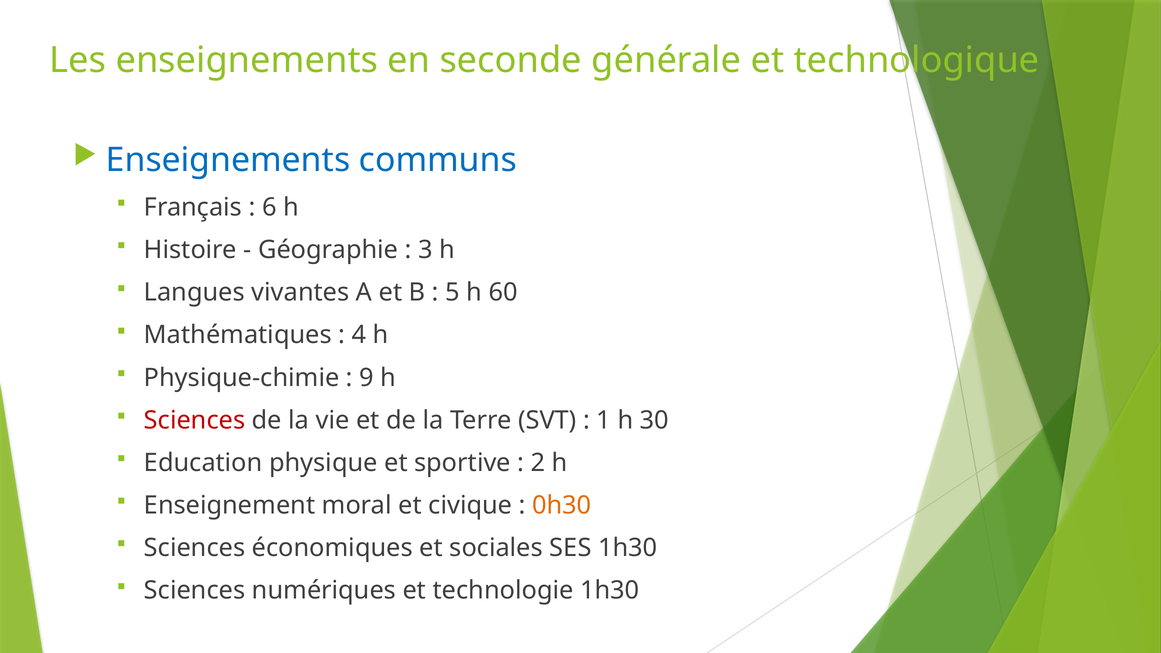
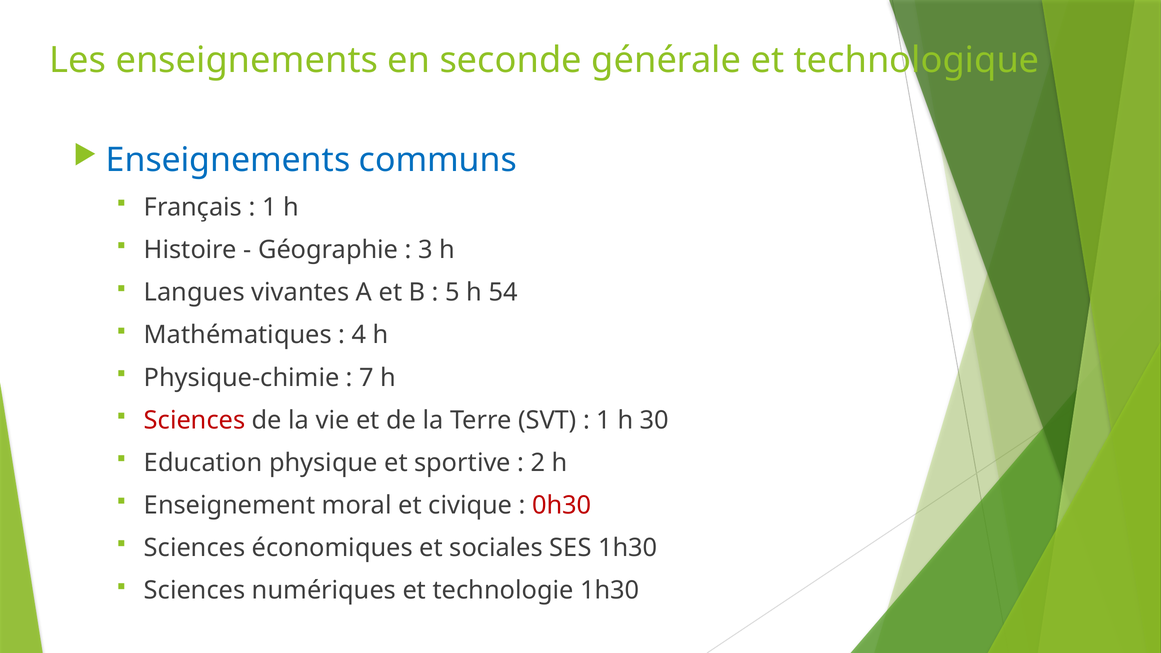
6: 6 -> 1 (269, 207)
60: 60 -> 54 (503, 293)
9: 9 -> 7 (367, 378)
0h30 colour: orange -> red (562, 505)
